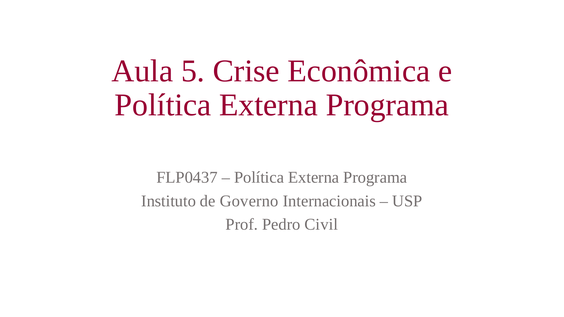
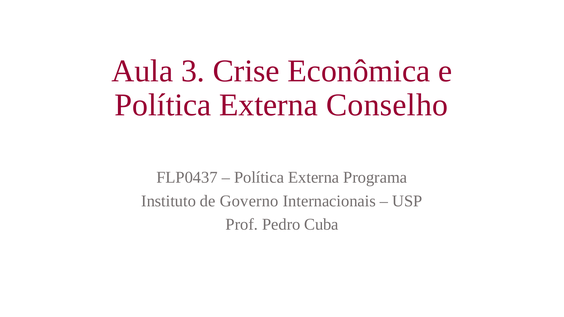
5: 5 -> 3 (193, 71)
Programa: Programa -> Conselho (387, 105)
Civil: Civil -> Cuba (321, 225)
